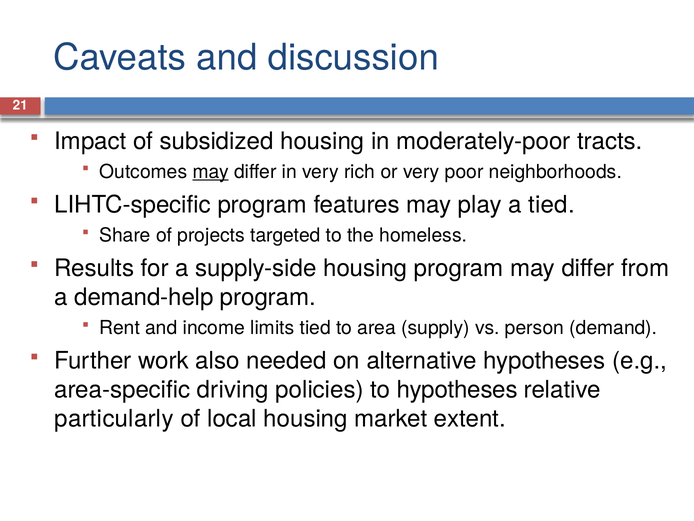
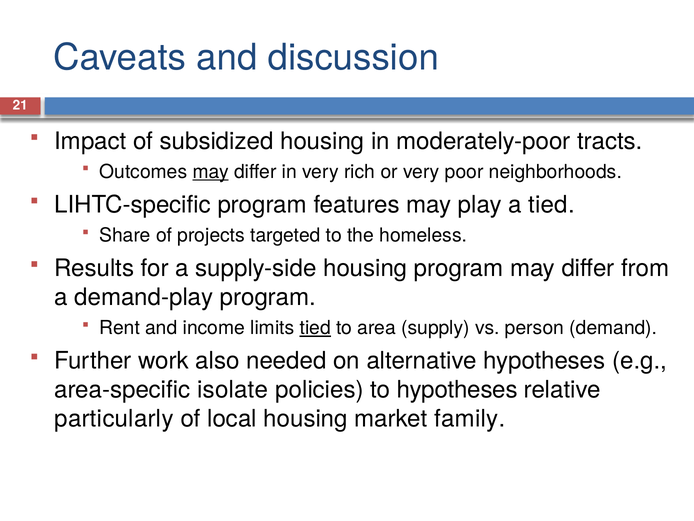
demand-help: demand-help -> demand-play (144, 297)
tied underline: none -> present (315, 328)
driving: driving -> isolate (233, 390)
extent: extent -> family (470, 418)
